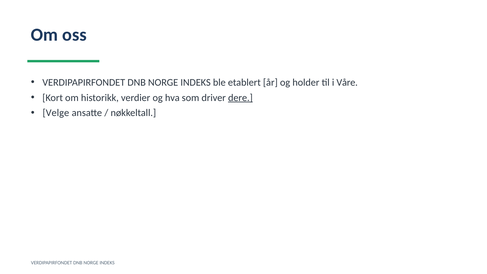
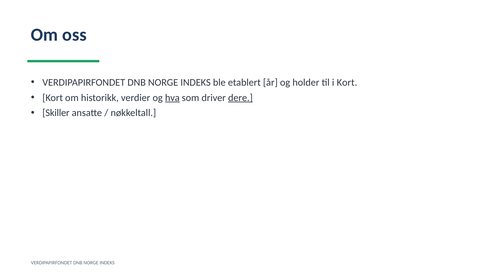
i Våre: Våre -> Kort (347, 82)
hva underline: none -> present (172, 98)
Velge: Velge -> Skiller (56, 113)
